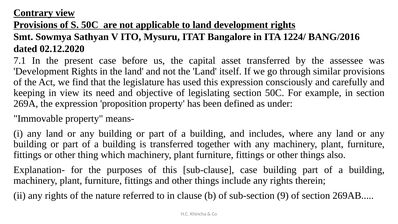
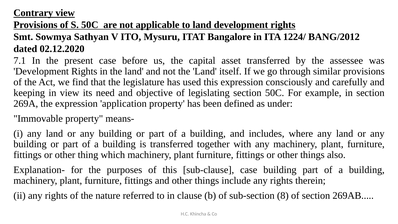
BANG/2016: BANG/2016 -> BANG/2012 (334, 37)
proposition: proposition -> application (123, 104)
9: 9 -> 8 (283, 195)
